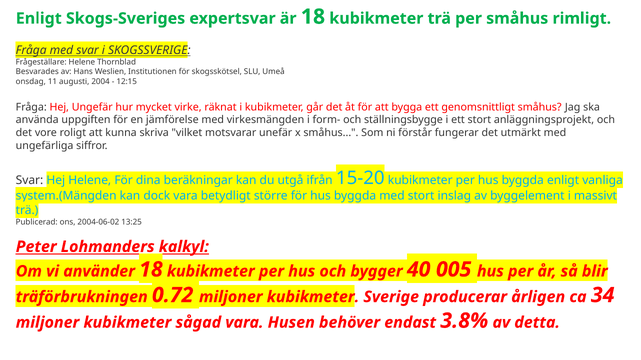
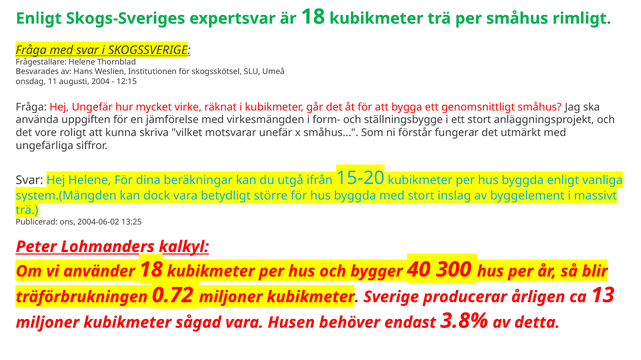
005: 005 -> 300 (454, 270)
34: 34 -> 13 (603, 296)
